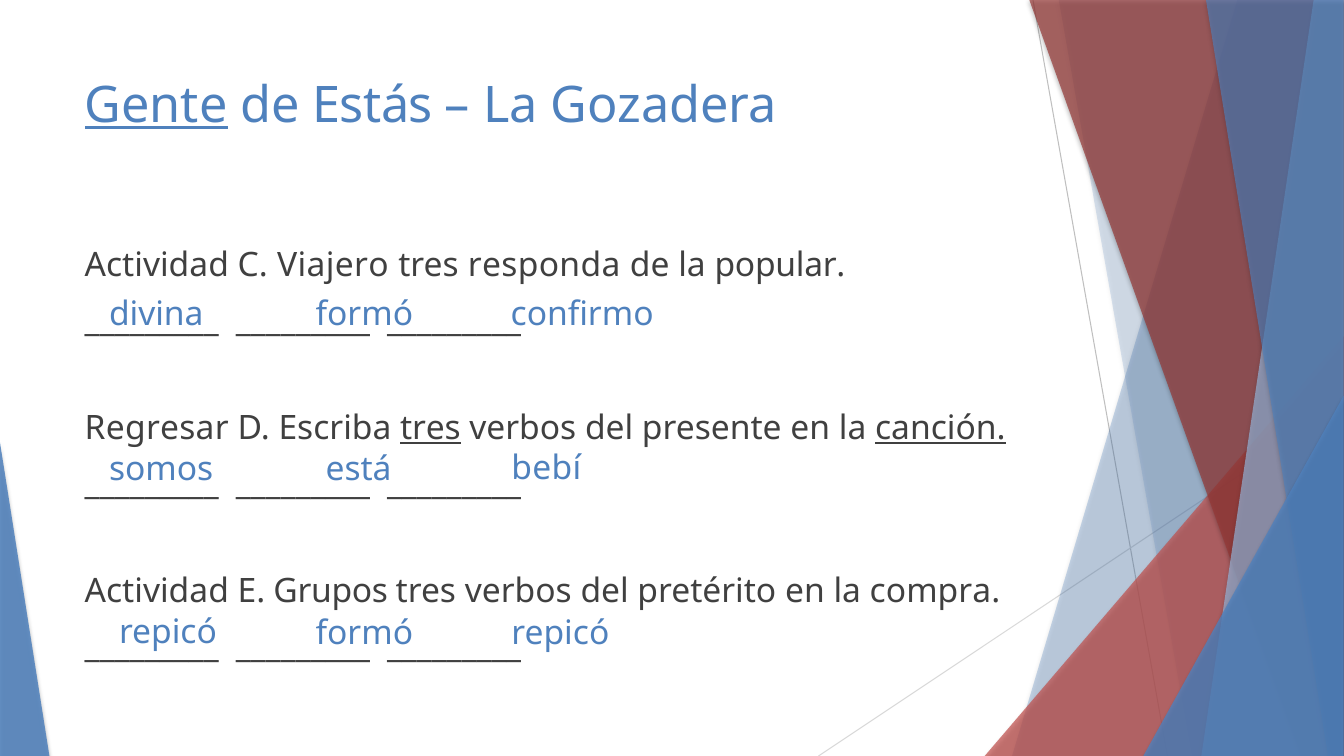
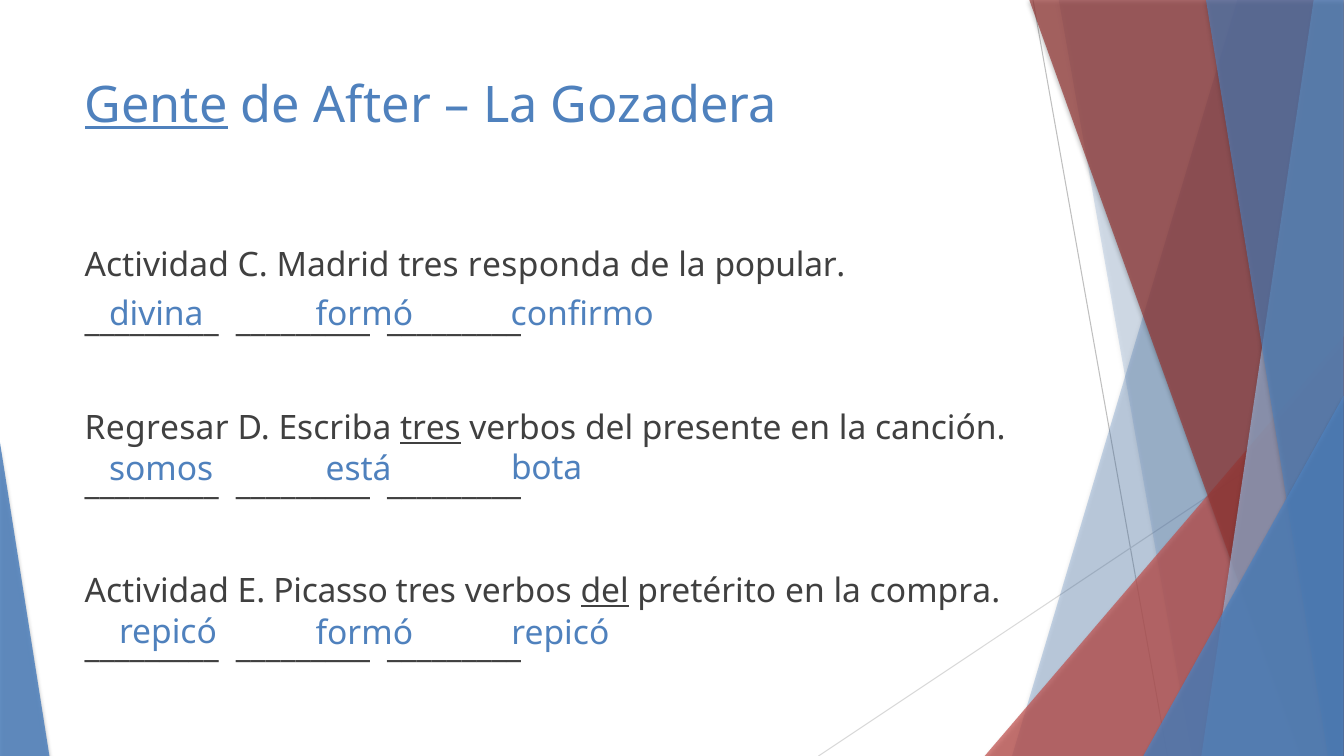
Estás: Estás -> After (372, 106)
Viajero: Viajero -> Madrid (333, 266)
canción underline: present -> none (940, 429)
bebí: bebí -> bota (547, 468)
Grupos: Grupos -> Picasso (331, 592)
del underline: none -> present (605, 592)
